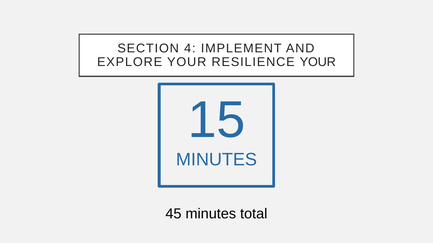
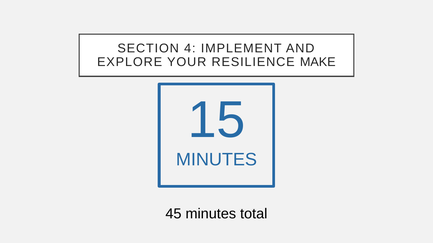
RESILIENCE YOUR: YOUR -> MAKE (318, 62)
